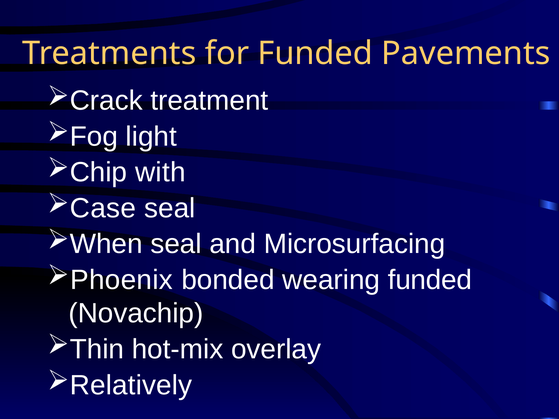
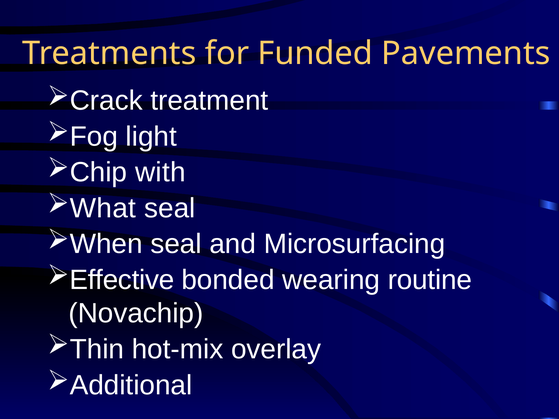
Case: Case -> What (103, 208)
Phoenix: Phoenix -> Effective (122, 280)
wearing funded: funded -> routine (430, 280)
Relatively: Relatively -> Additional (131, 385)
